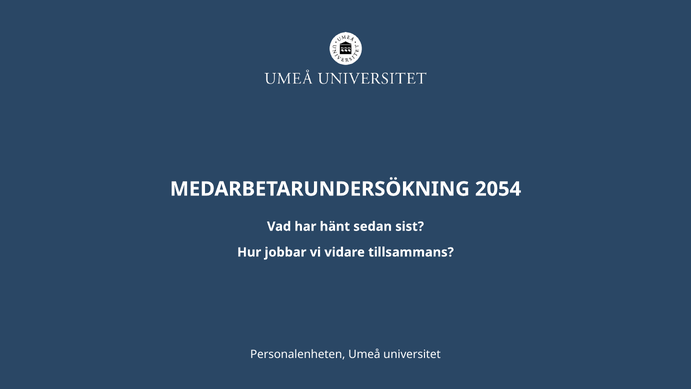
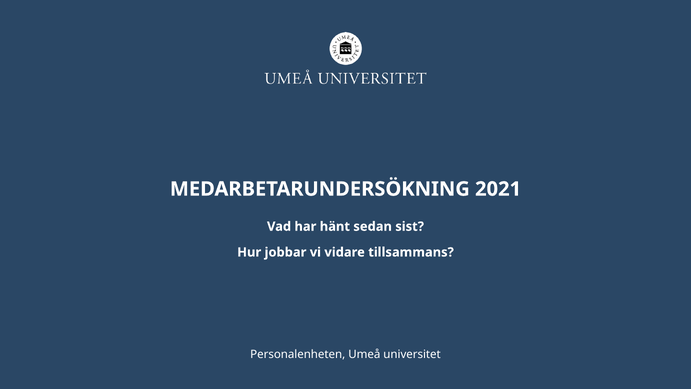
2054: 2054 -> 2021 (498, 189)
